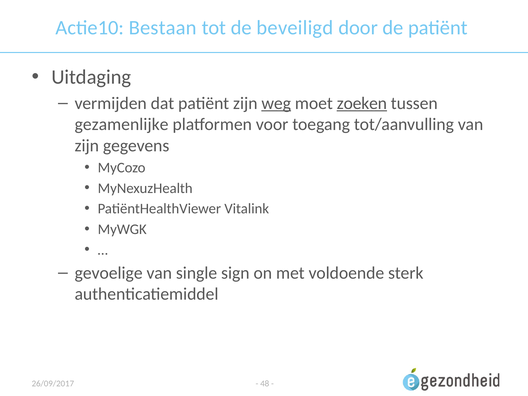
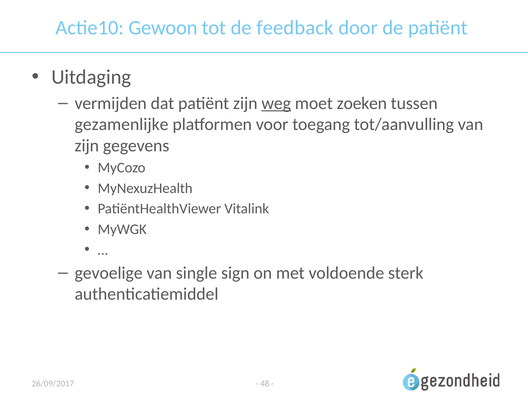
Bestaan: Bestaan -> Gewoon (163, 28)
beveiligd: beveiligd -> feedback (295, 28)
zoeken underline: present -> none (362, 103)
